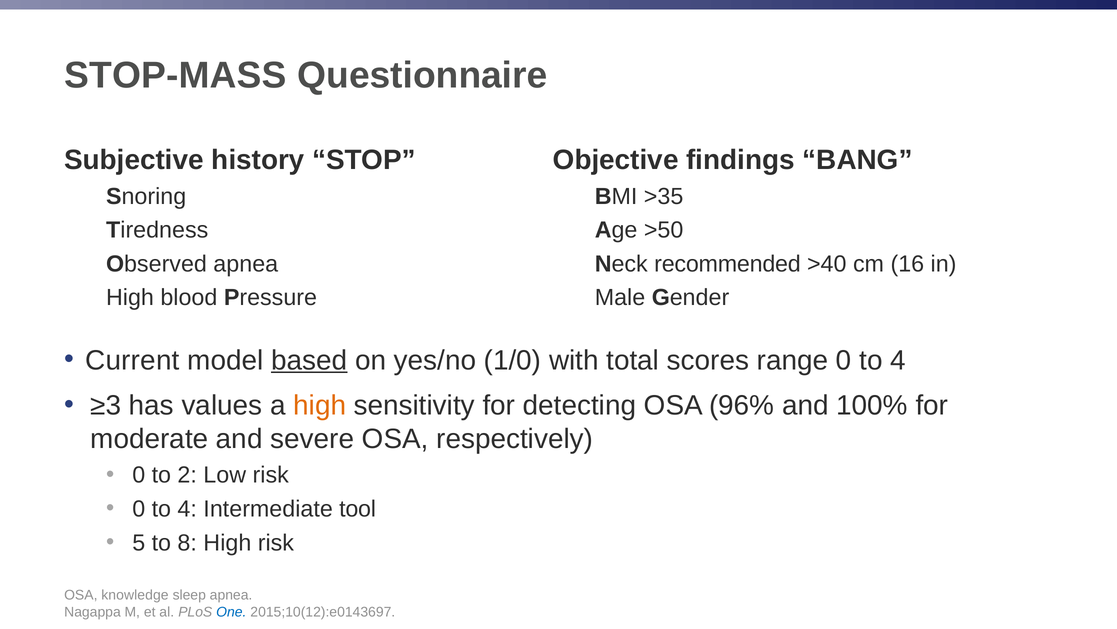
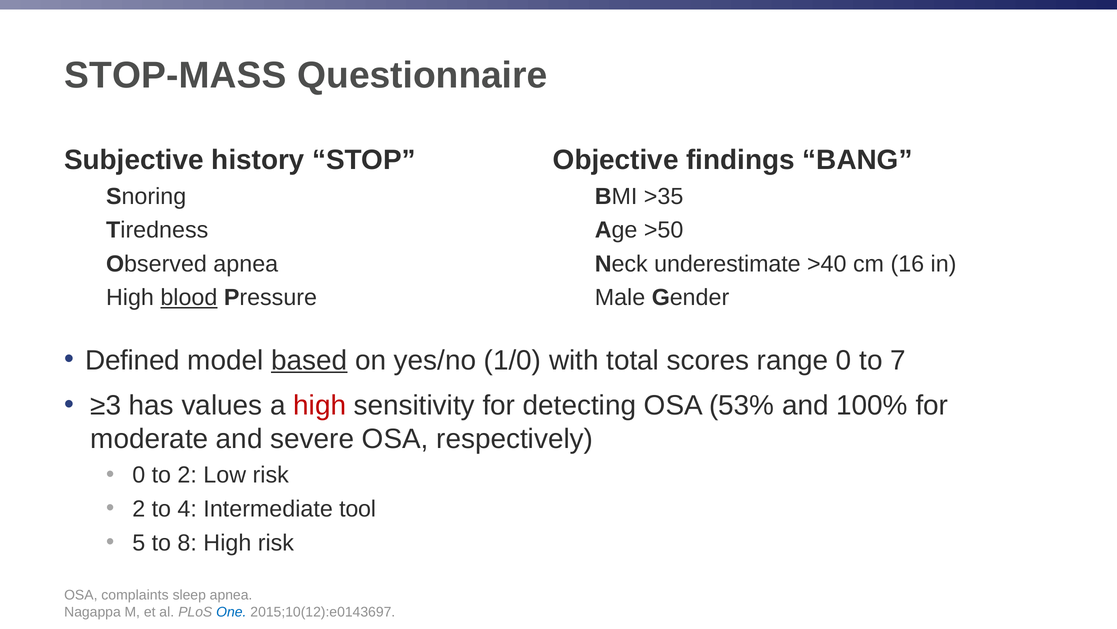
recommended: recommended -> underestimate (727, 264)
blood underline: none -> present (189, 297)
Current: Current -> Defined (133, 360)
range 0 to 4: 4 -> 7 (898, 360)
high colour: orange -> red (320, 405)
96%: 96% -> 53% (742, 405)
0: 0 -> 2 (139, 509)
knowledge: knowledge -> complaints (135, 594)
